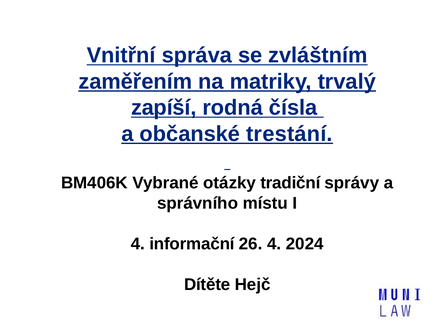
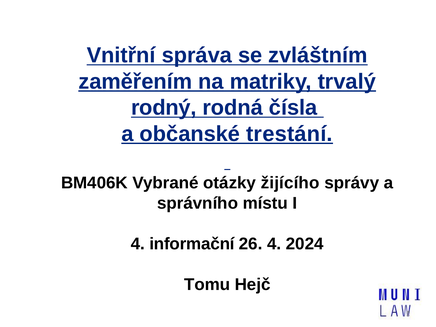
zapíší: zapíší -> rodný (164, 108)
tradiční: tradiční -> žijícího (290, 183)
Dítěte: Dítěte -> Tomu (207, 285)
